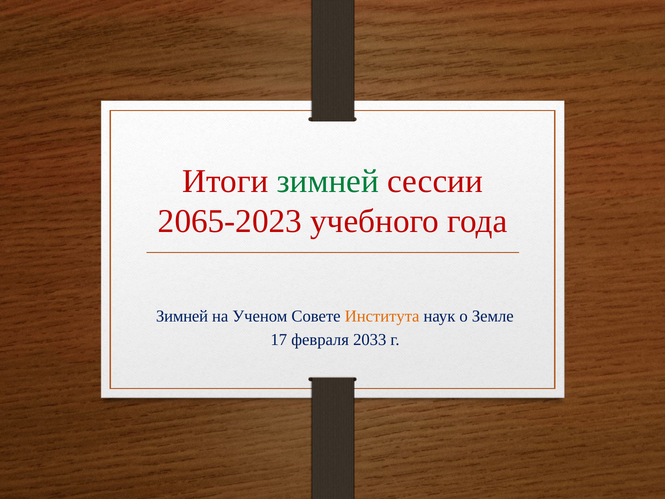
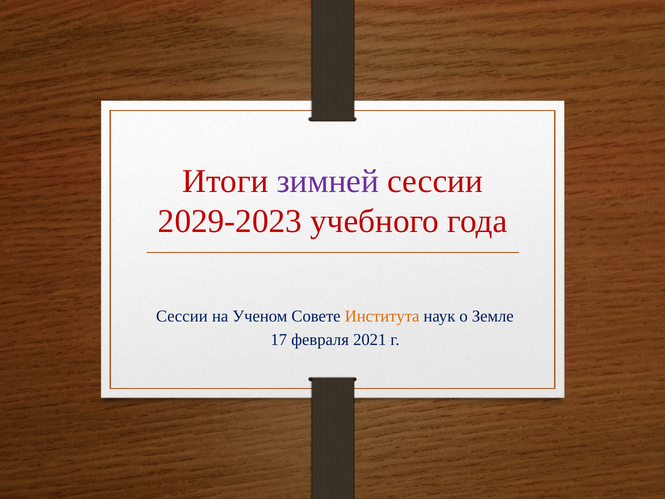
зимней colour: green -> purple (328, 181)
2065-2023: 2065-2023 -> 2029-2023 (230, 221)
Зимней: Зимней -> Сессии (182, 316)
2033: 2033 -> 2021 (370, 339)
